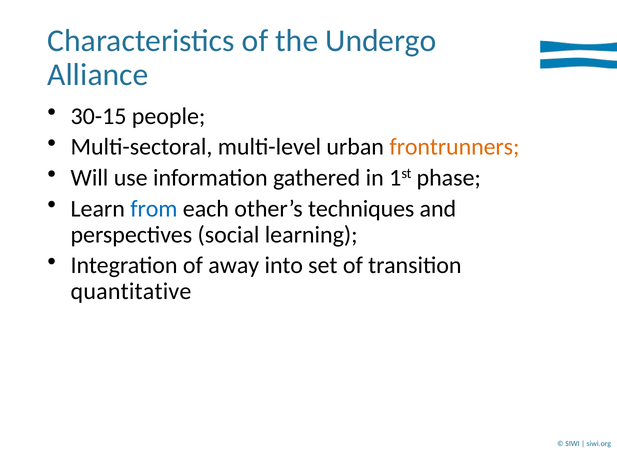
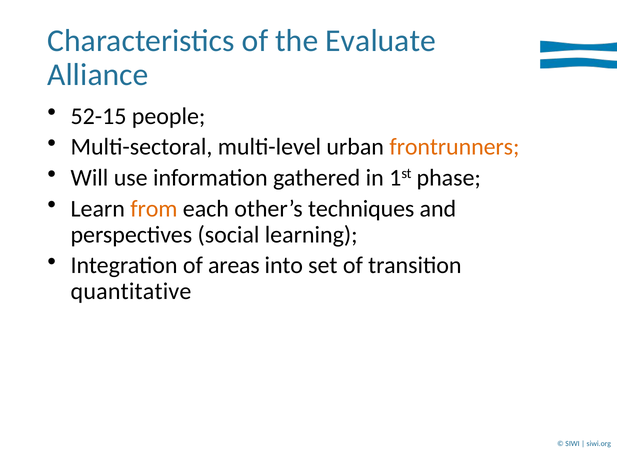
Undergo: Undergo -> Evaluate (381, 41)
30-15: 30-15 -> 52-15 (99, 116)
from colour: blue -> orange (154, 209)
away: away -> areas (234, 265)
